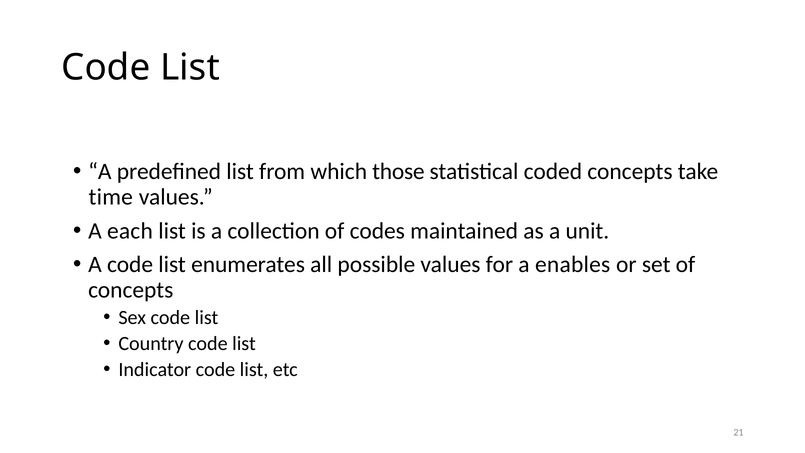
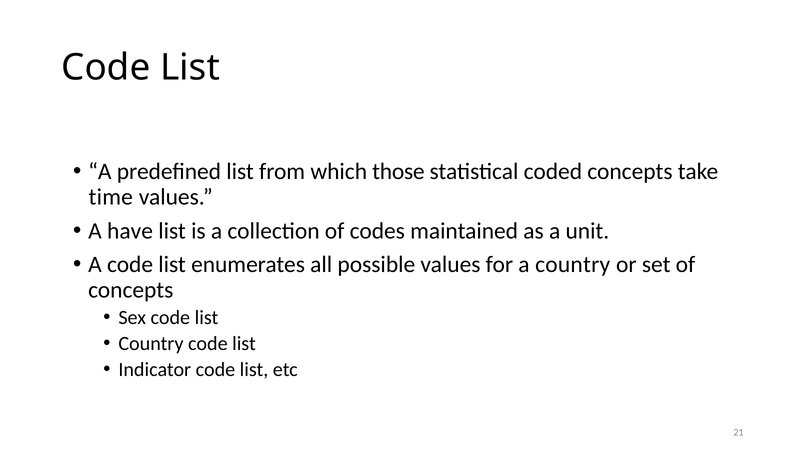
each: each -> have (130, 231)
a enables: enables -> country (573, 264)
